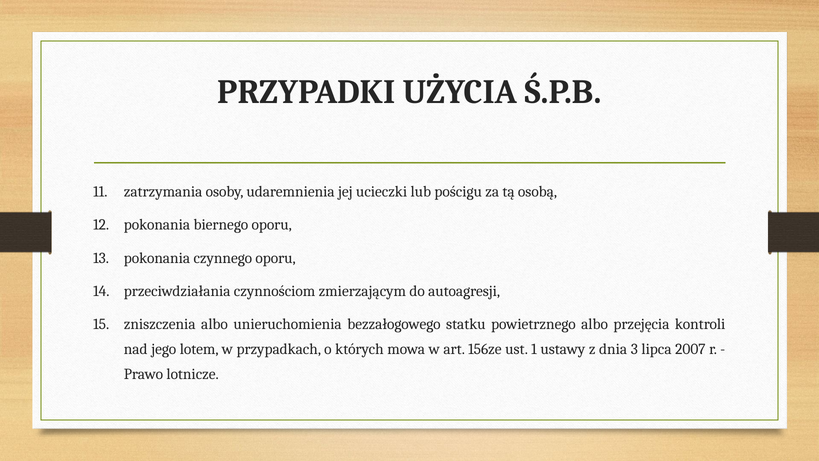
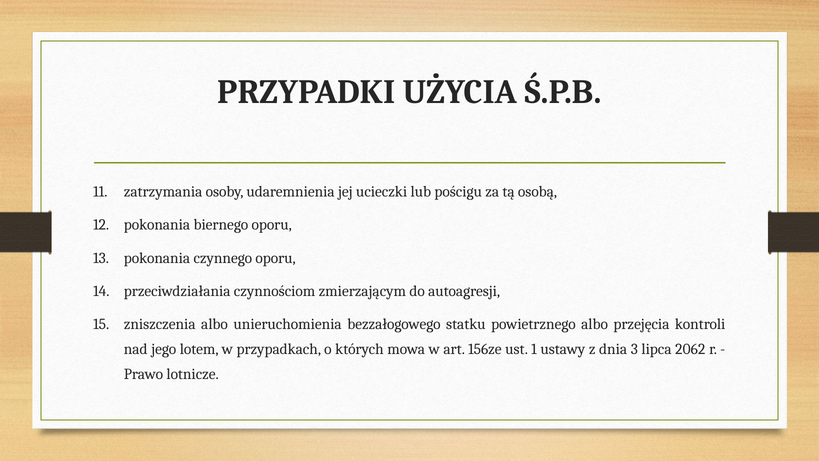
2007: 2007 -> 2062 (690, 349)
